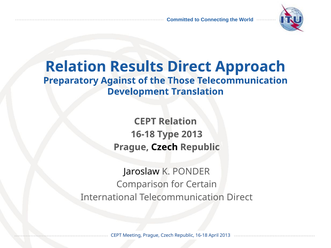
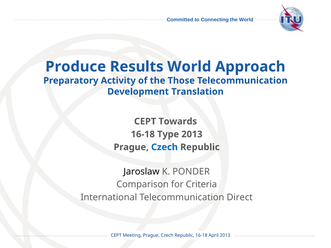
Relation: Relation -> Produce (76, 67)
Results Direct: Direct -> World (189, 67)
Against: Against -> Activity (118, 81)
CEPT Relation: Relation -> Towards (178, 122)
Czech colour: black -> blue (164, 147)
Certain: Certain -> Criteria (201, 185)
